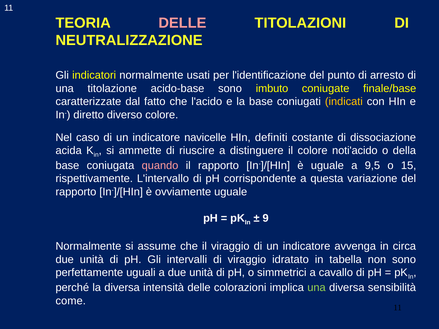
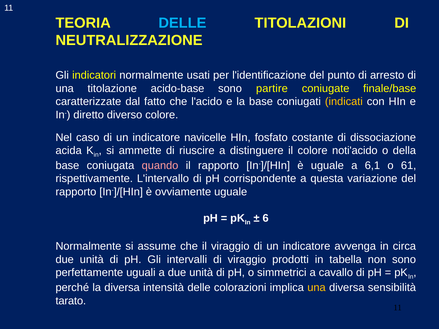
DELLE colour: pink -> light blue (182, 23)
imbuto: imbuto -> partire (272, 89)
definiti: definiti -> fosfato (271, 138)
9,5: 9,5 -> 6,1 (372, 166)
15: 15 -> 61 (409, 166)
9: 9 -> 6 (266, 218)
idratato: idratato -> prodotti (291, 260)
una colour: light green -> yellow (317, 288)
come: come -> tarato (71, 301)
